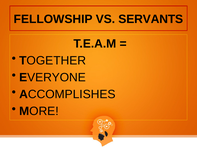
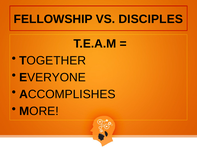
SERVANTS: SERVANTS -> DISCIPLES (151, 19)
